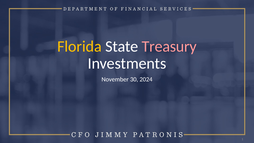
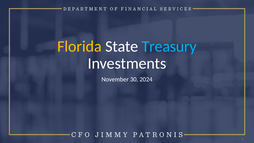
Treasury colour: pink -> light blue (169, 46)
